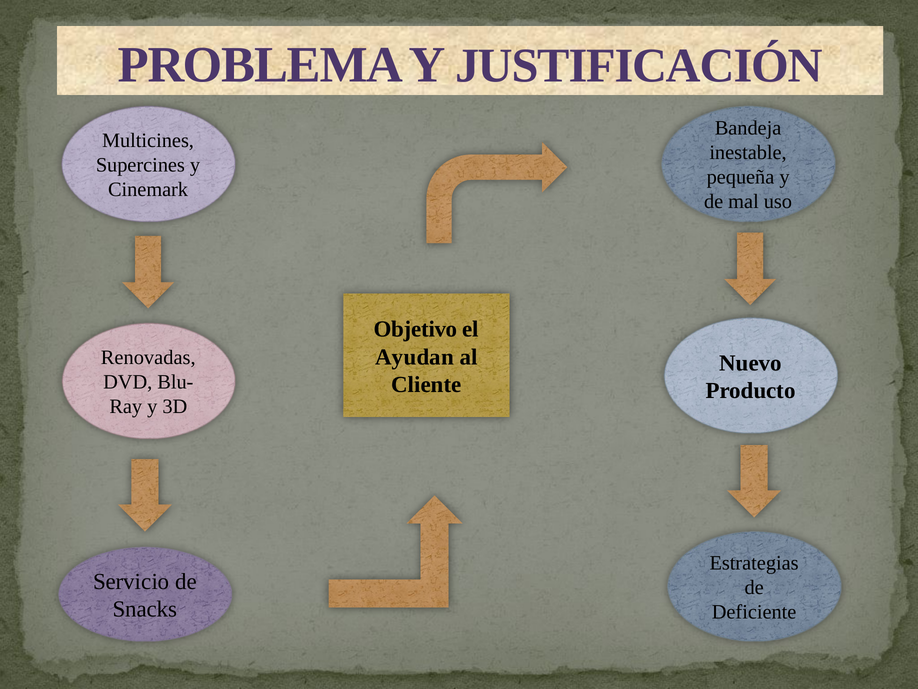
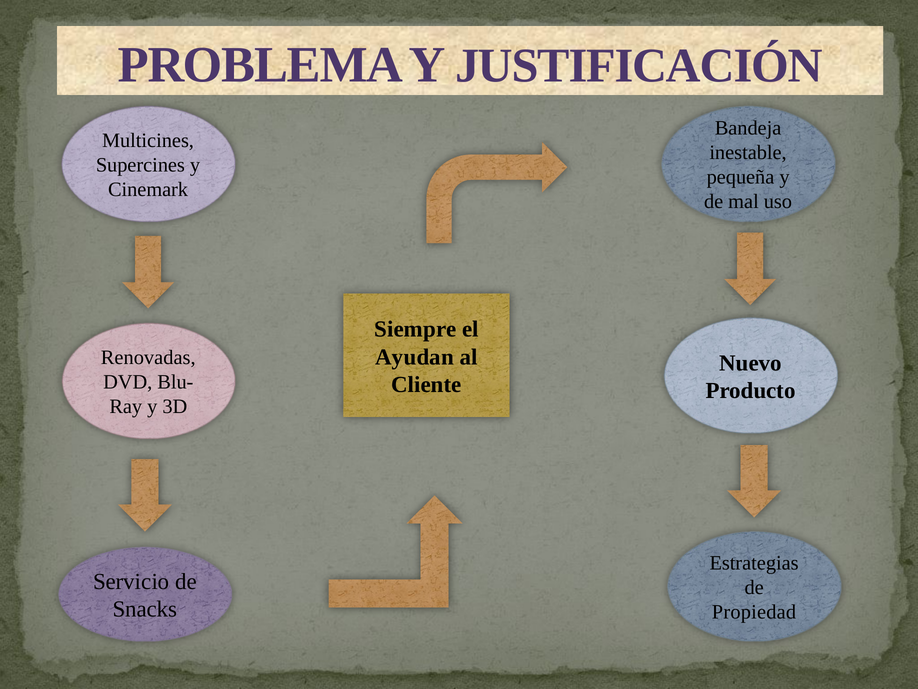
Objetivo: Objetivo -> Siempre (415, 329)
Deficiente: Deficiente -> Propiedad (754, 612)
